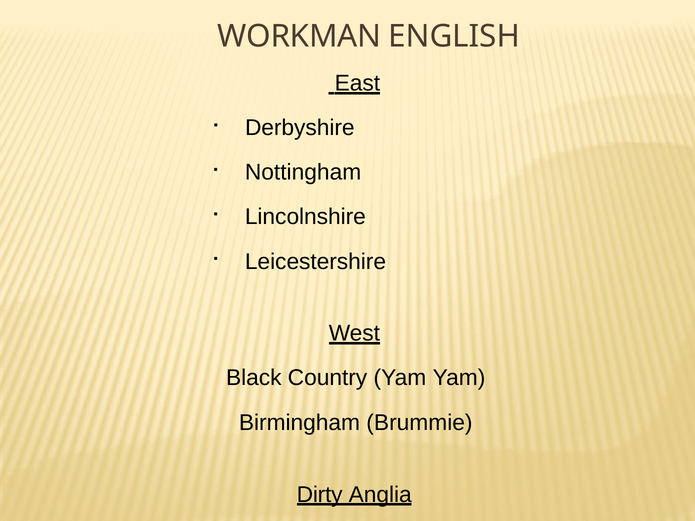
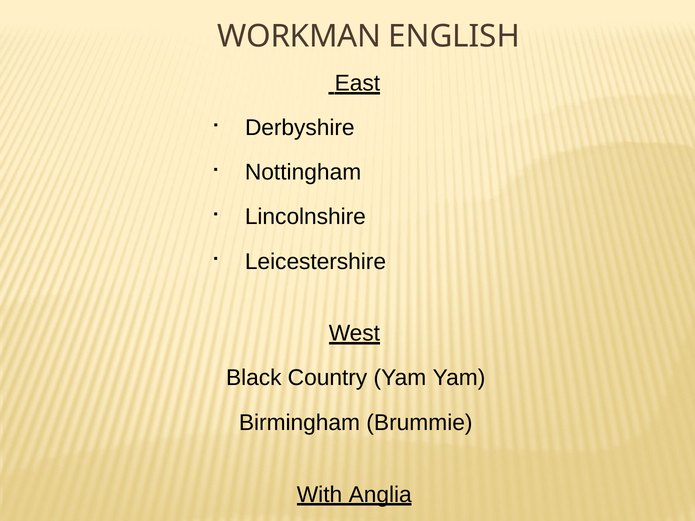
Dirty: Dirty -> With (320, 494)
